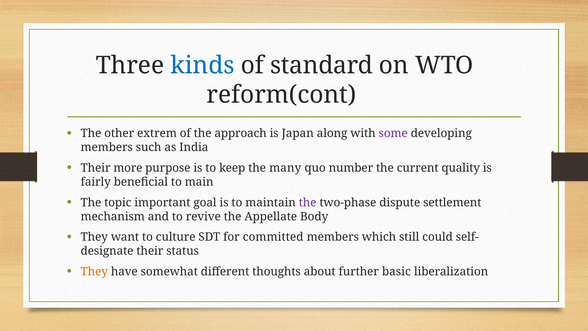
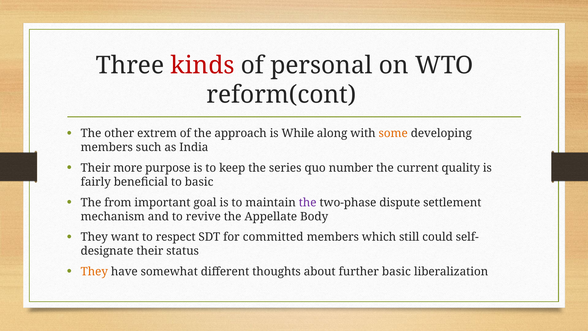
kinds colour: blue -> red (203, 65)
standard: standard -> personal (321, 65)
Japan: Japan -> While (298, 133)
some colour: purple -> orange (393, 133)
many: many -> series (285, 168)
to main: main -> basic (199, 182)
topic: topic -> from (118, 202)
culture: culture -> respect (176, 237)
